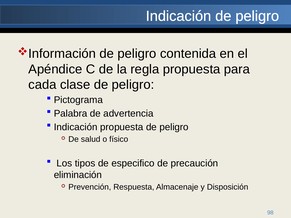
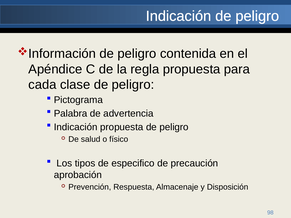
eliminación: eliminación -> aprobación (78, 175)
